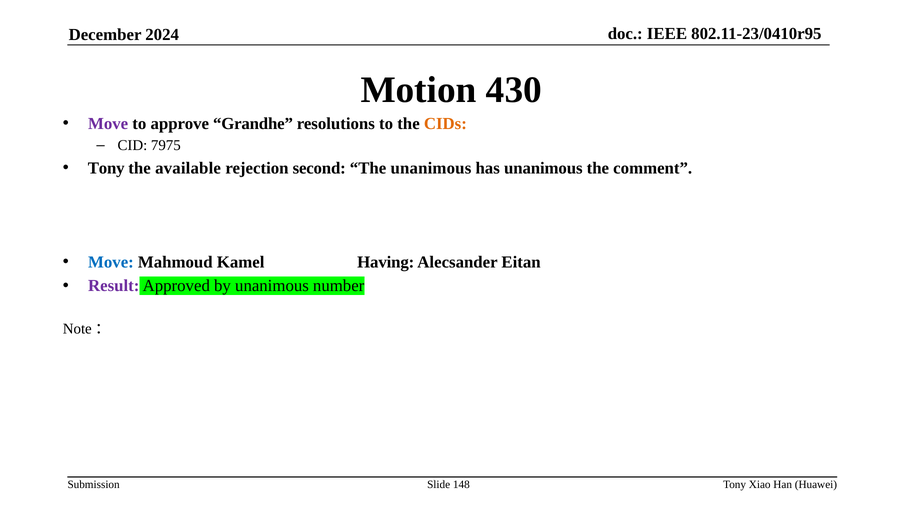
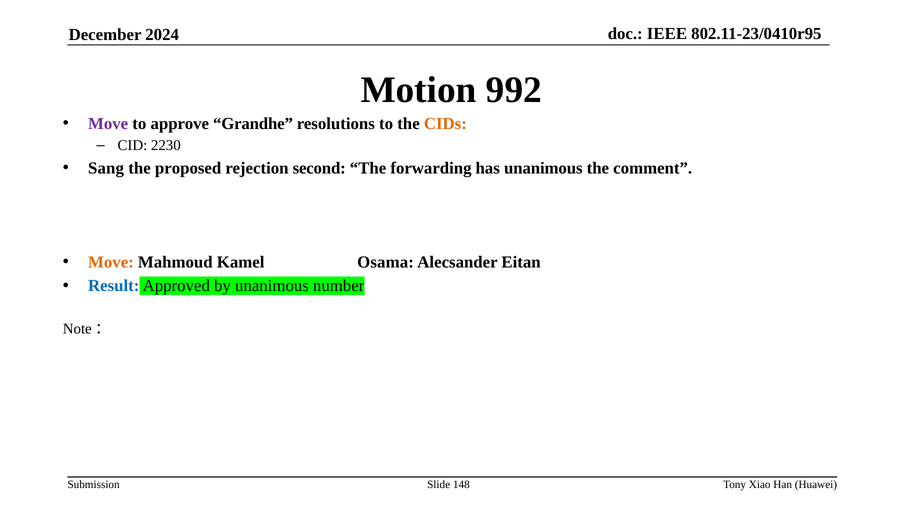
430: 430 -> 992 (514, 90)
7975: 7975 -> 2230 (166, 145)
Tony: Tony -> Sang (106, 168)
available: available -> proposed (188, 168)
The unanimous: unanimous -> forwarding (431, 168)
Move colour: blue -> orange (111, 262)
Having: Having -> Osama (386, 262)
Result colour: purple -> blue (114, 286)
